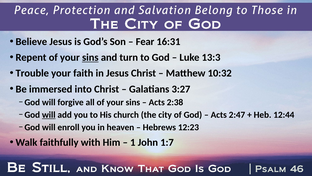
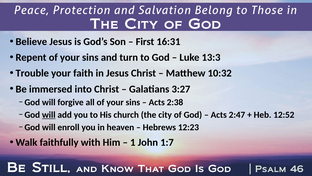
Fear: Fear -> First (145, 42)
sins underline: present -> none (90, 57)
12:44: 12:44 -> 12:52 (284, 115)
